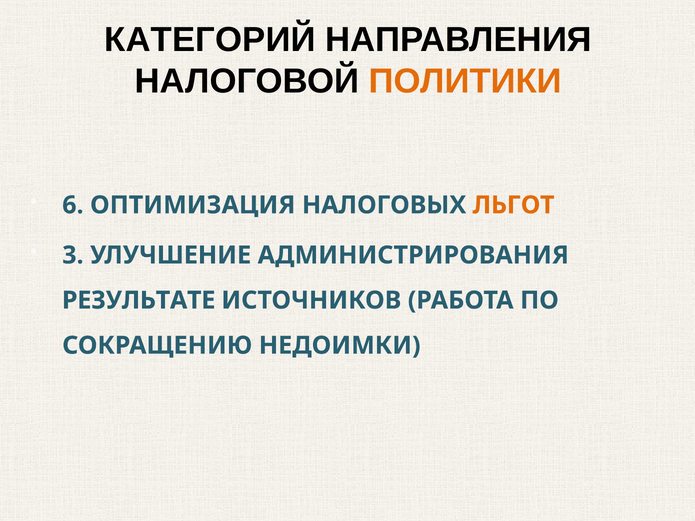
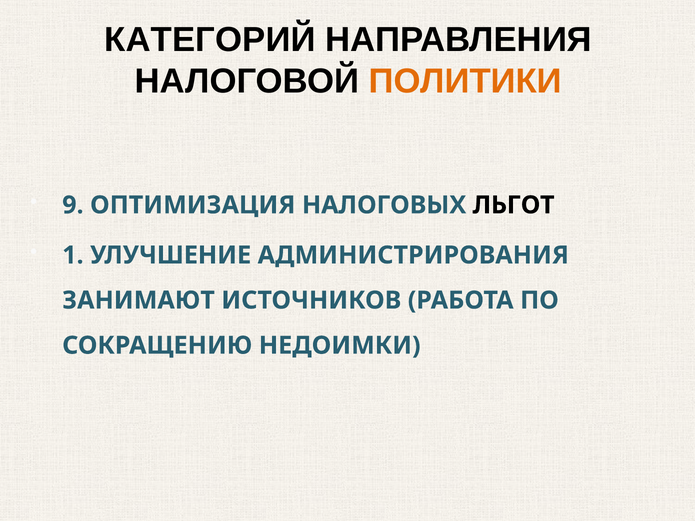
6: 6 -> 9 (73, 205)
ЛЬГОТ colour: orange -> black (514, 205)
3: 3 -> 1 (73, 255)
РЕЗУЛЬТАТЕ: РЕЗУЛЬТАТЕ -> ЗАНИМАЮТ (139, 300)
